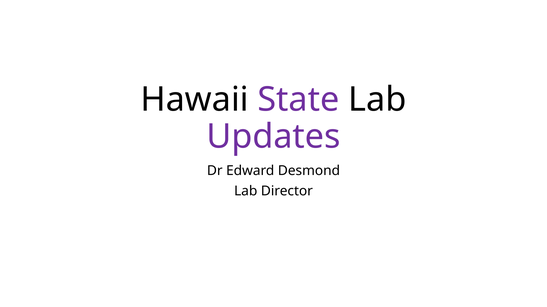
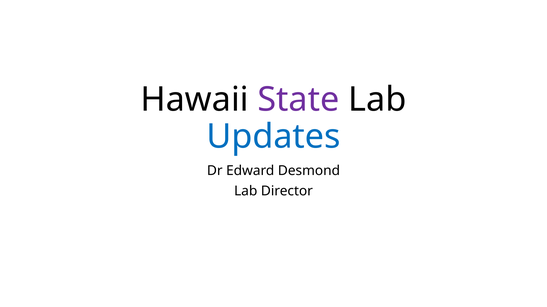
Updates colour: purple -> blue (273, 137)
